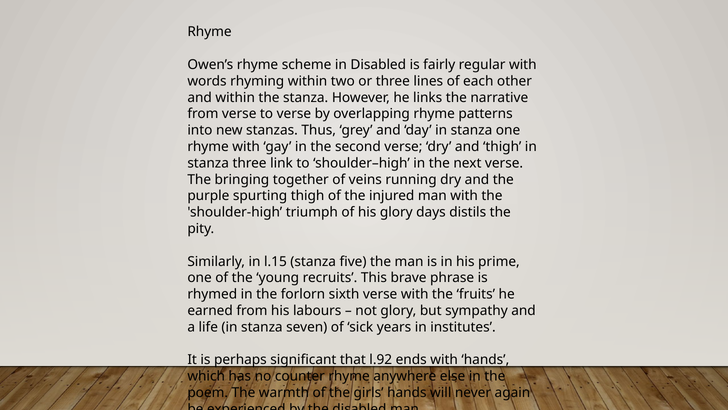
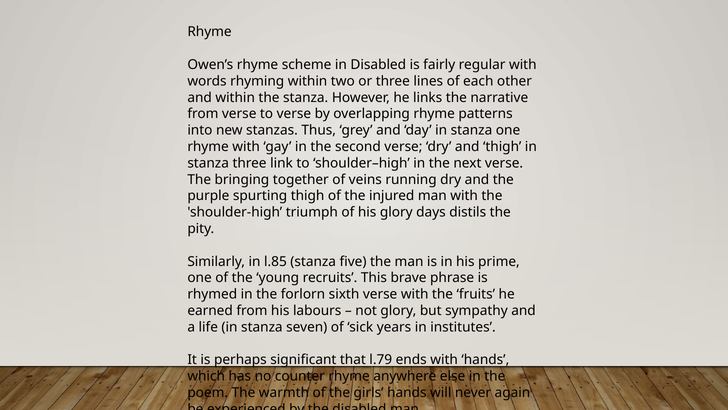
l.15: l.15 -> l.85 (275, 261)
l.92: l.92 -> l.79 (381, 359)
